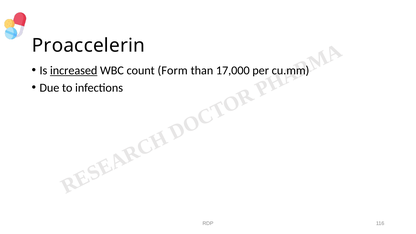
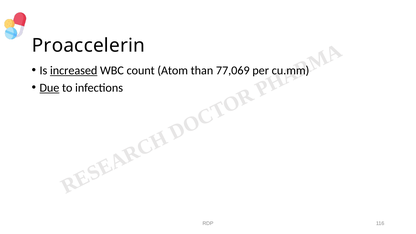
Form: Form -> Atom (173, 70)
17,000: 17,000 -> 77,069 (233, 70)
Due underline: none -> present (49, 88)
